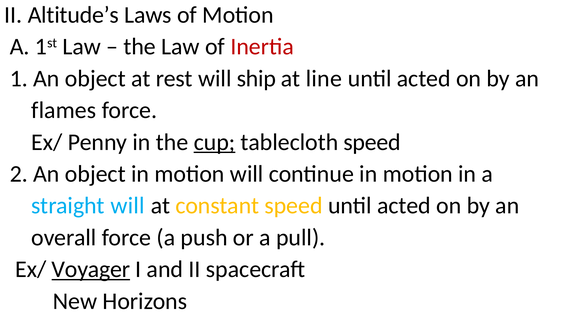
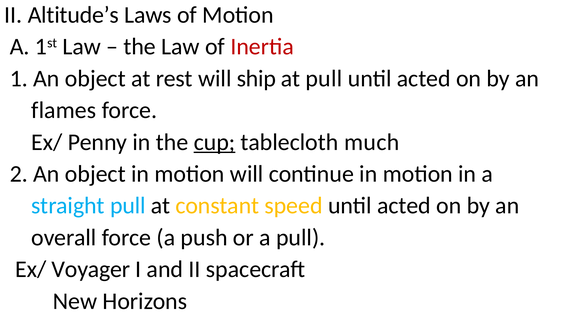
at line: line -> pull (324, 78)
tablecloth speed: speed -> much (372, 142)
straight will: will -> pull (128, 206)
Voyager underline: present -> none (91, 269)
